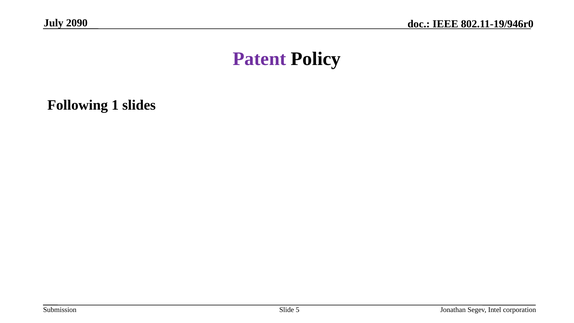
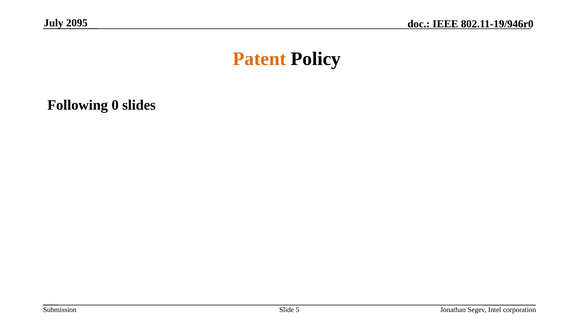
2090: 2090 -> 2095 (77, 23)
Patent colour: purple -> orange (260, 59)
1: 1 -> 0 (115, 105)
